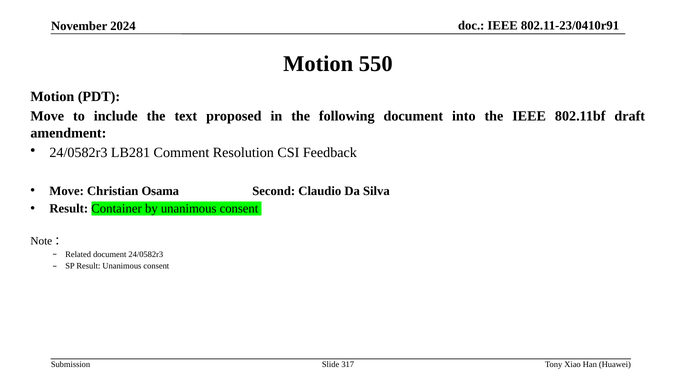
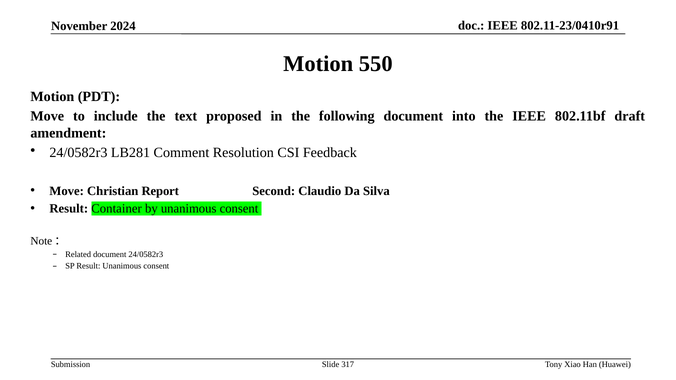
Osama: Osama -> Report (160, 191)
